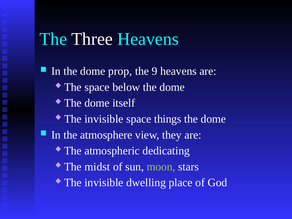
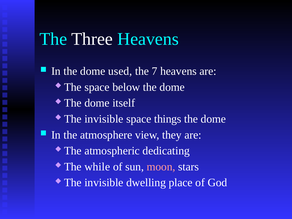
prop: prop -> used (120, 71)
9: 9 -> 7 (155, 71)
midst: midst -> while (97, 167)
moon colour: light green -> pink (161, 167)
